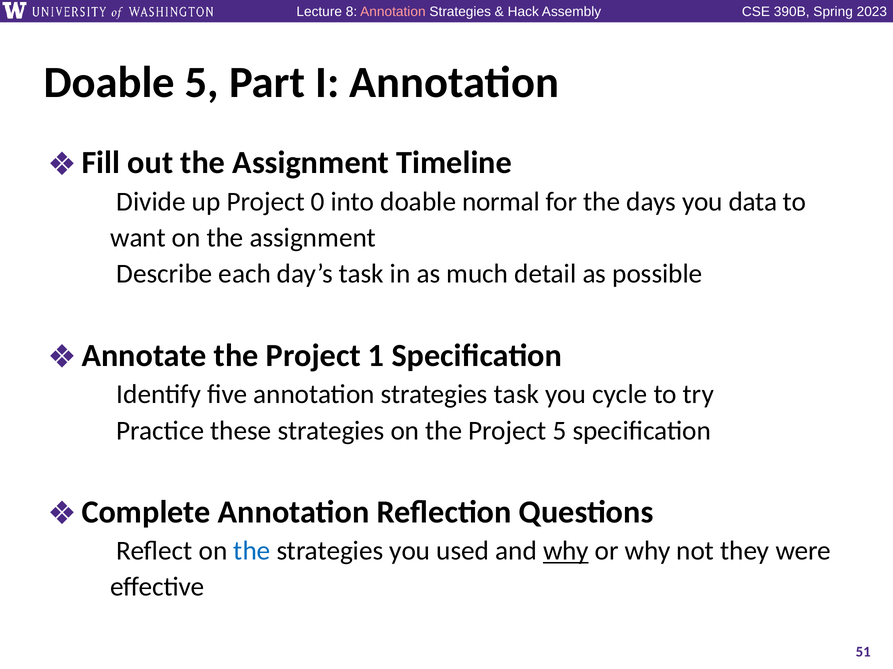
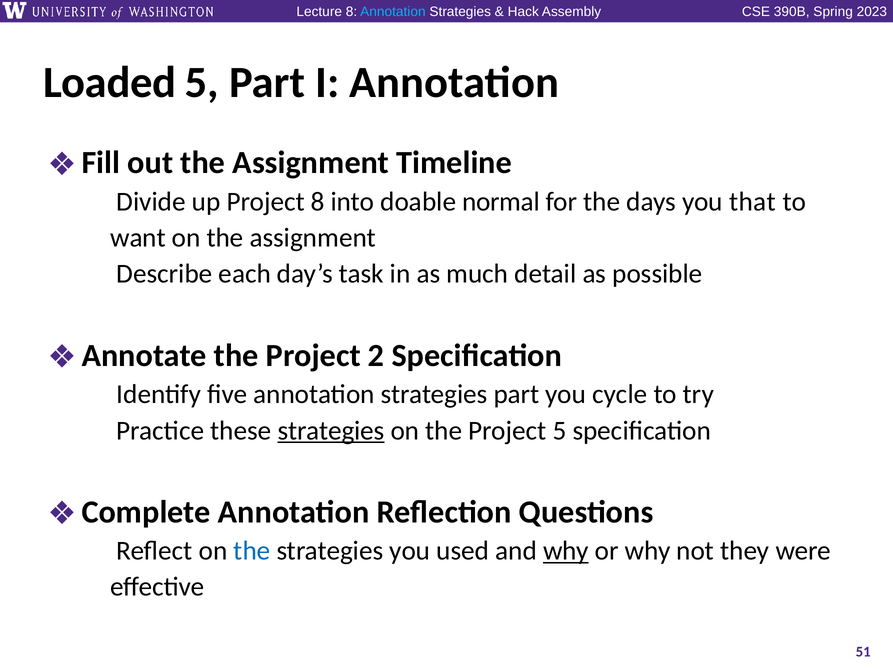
Annotation colour: pink -> light blue (393, 12)
Doable: Doable -> Loaded (110, 83)
Project 0: 0 -> 8 (318, 202)
data: data -> that (753, 202)
1: 1 -> 2 (376, 356)
strategies task: task -> part (517, 395)
strategies underline: none -> present (331, 431)
